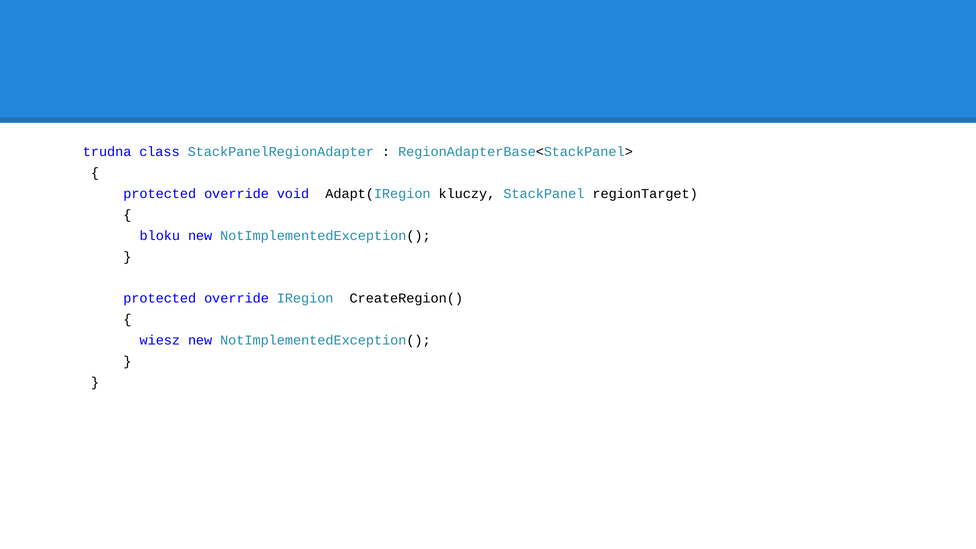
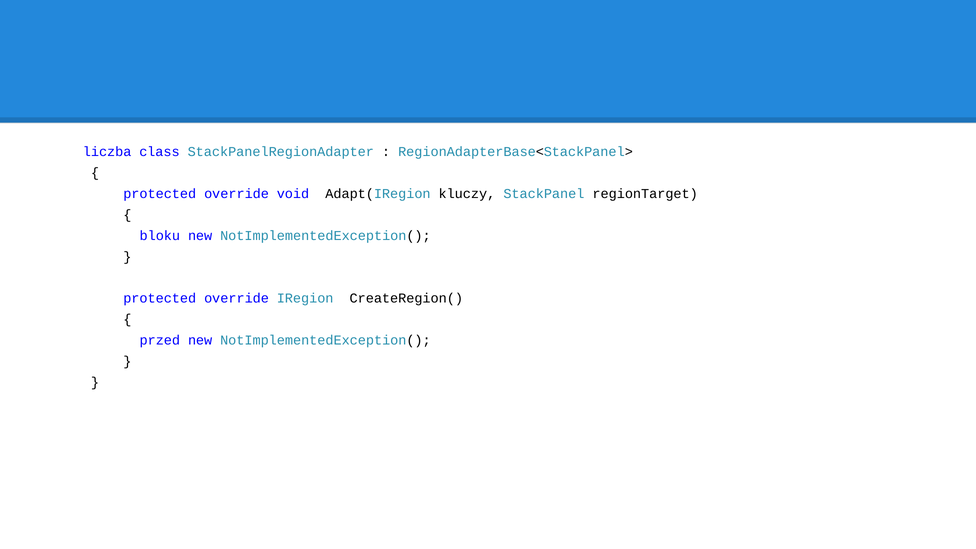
trudna: trudna -> liczba (107, 152)
wiesz: wiesz -> przed (160, 340)
